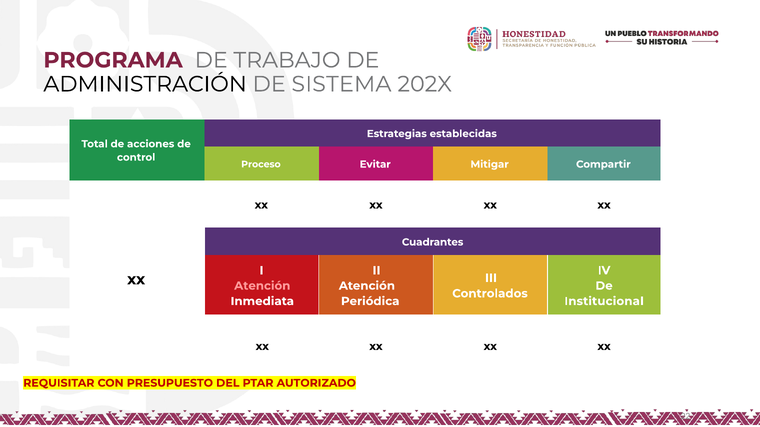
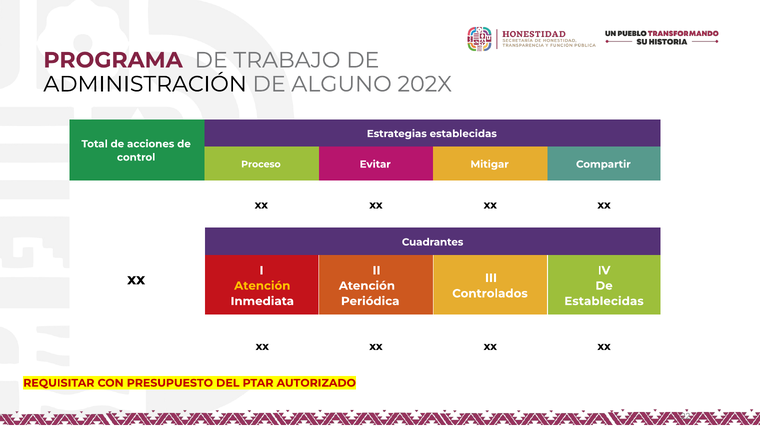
SISTEMA: SISTEMA -> ALGUNO (342, 84)
Atención colour: pink -> yellow (262, 286)
Institucional: Institucional -> Establecidas (604, 302)
